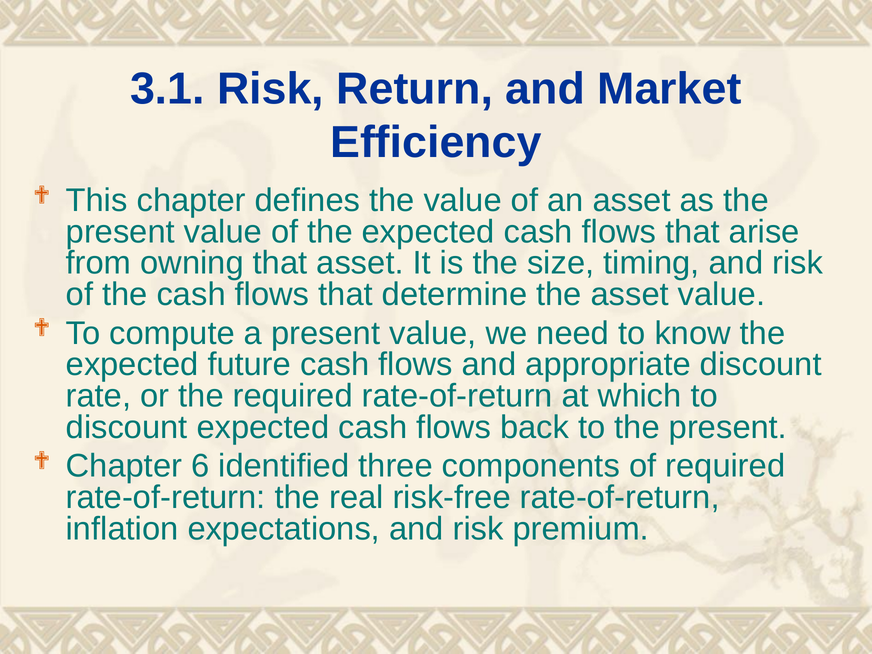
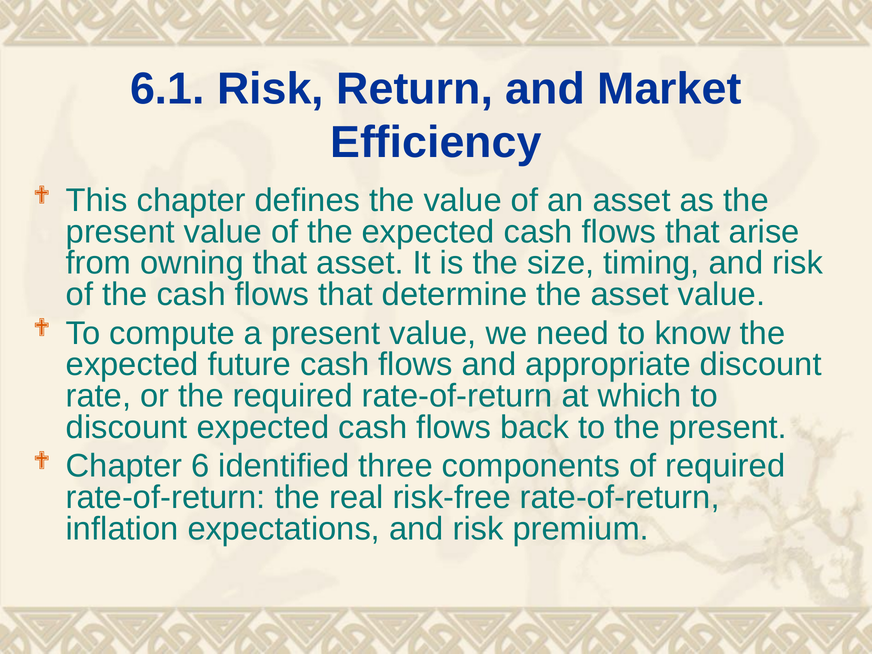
3.1: 3.1 -> 6.1 (167, 89)
